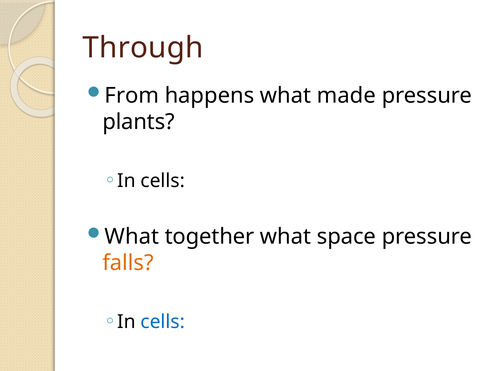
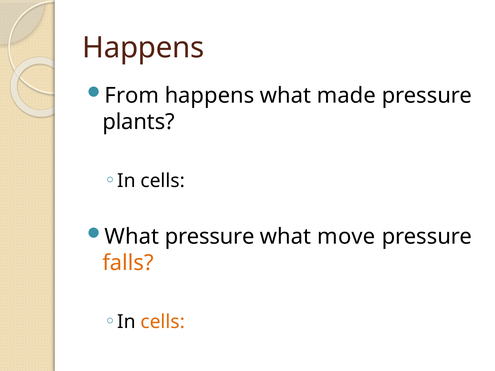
Through: Through -> Happens (143, 48)
What together: together -> pressure (210, 237)
space: space -> move (346, 237)
cells colour: blue -> orange (163, 322)
